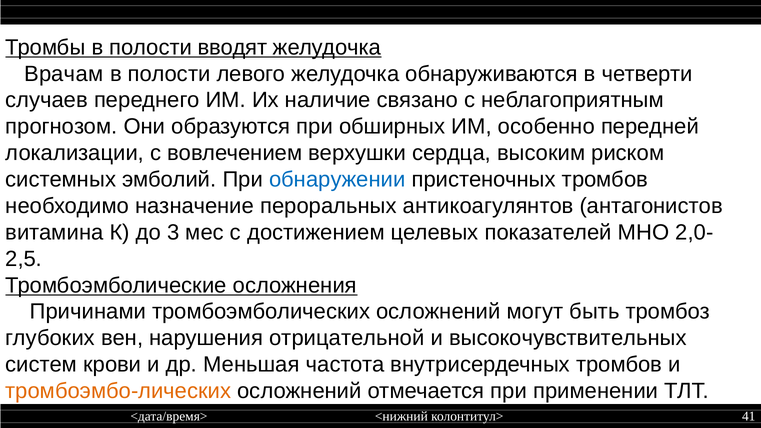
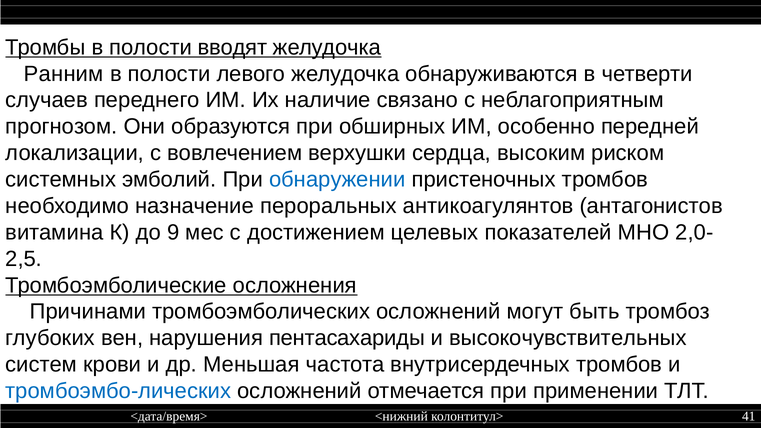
Врачам: Врачам -> Ранним (64, 74)
3: 3 -> 9 (173, 232)
отрицательной: отрицательной -> пентасахариды (347, 338)
тромбоэмбо-лических colour: orange -> blue (118, 391)
